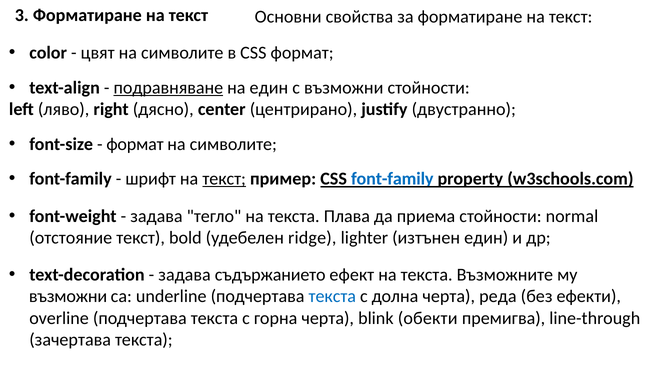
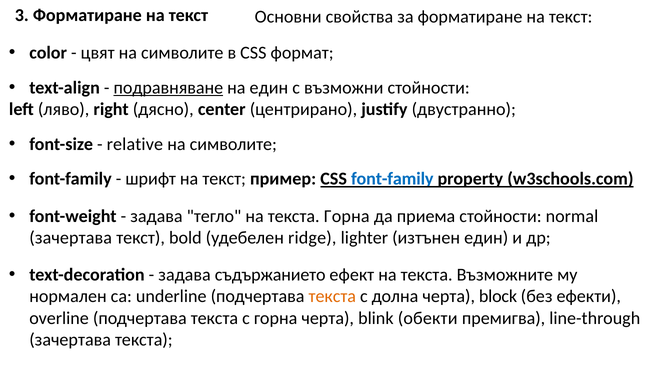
формат: формат -> relative (135, 144)
текст underline: present -> none (224, 179)
текста Плава: Плава -> Горна (347, 216)
отстояние: отстояние -> зачертава (71, 238)
възможни: възможни -> нормален (68, 296)
текста colour: blue -> orange (332, 296)
реда: реда -> block (498, 296)
